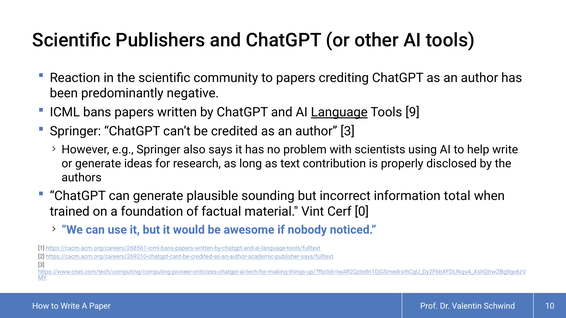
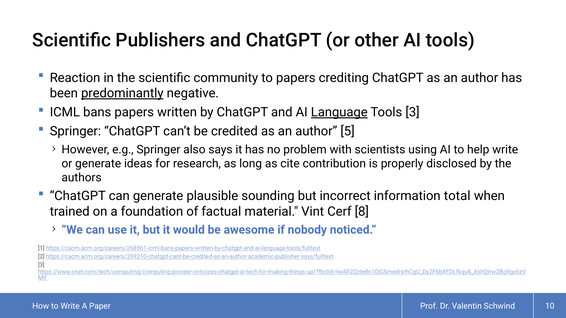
predominantly underline: none -> present (122, 93)
Tools 9: 9 -> 3 (412, 112)
author 3: 3 -> 5 (348, 131)
text: text -> cite (290, 164)
0: 0 -> 8 (362, 212)
